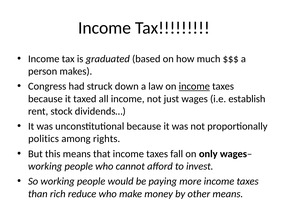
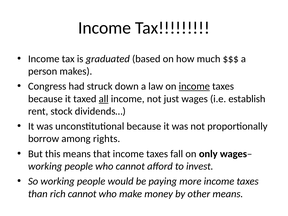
all underline: none -> present (104, 99)
politics: politics -> borrow (44, 139)
rich reduce: reduce -> cannot (82, 194)
